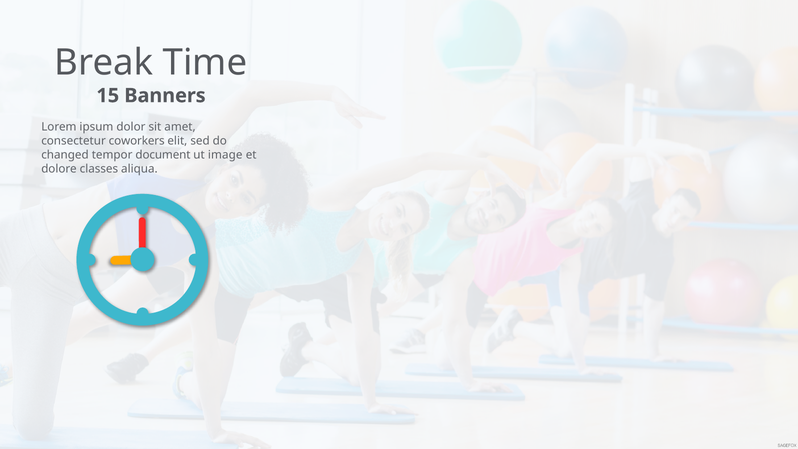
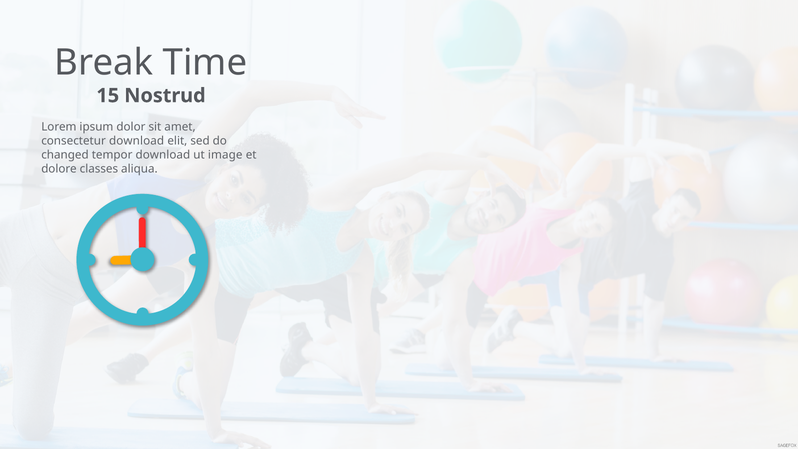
Banners: Banners -> Nostrud (165, 96)
consectetur coworkers: coworkers -> download (137, 141)
tempor document: document -> download (163, 155)
